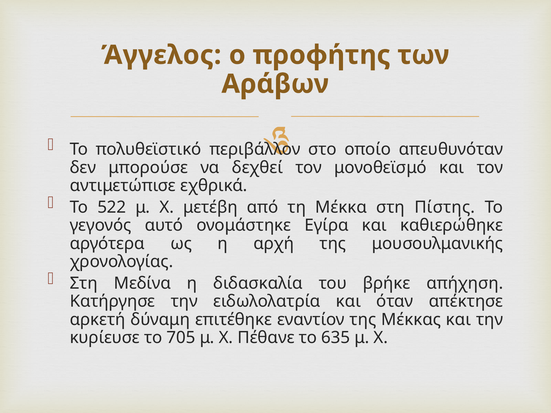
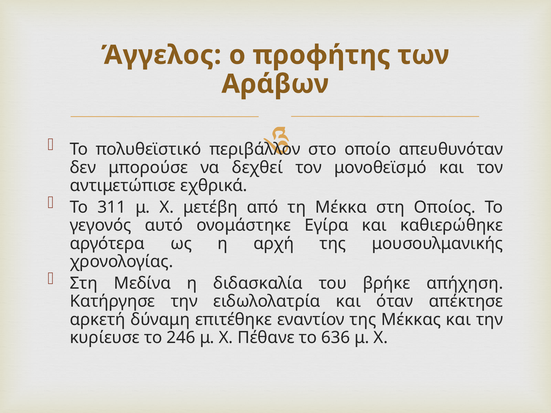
522: 522 -> 311 (112, 207)
Πίστης: Πίστης -> Οποίος (445, 207)
705: 705 -> 246 (181, 338)
635: 635 -> 636 (336, 338)
